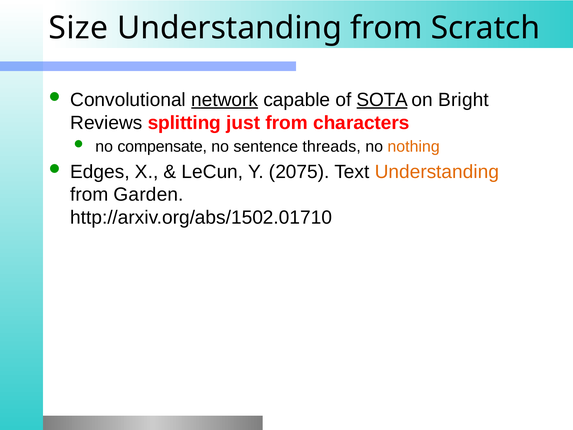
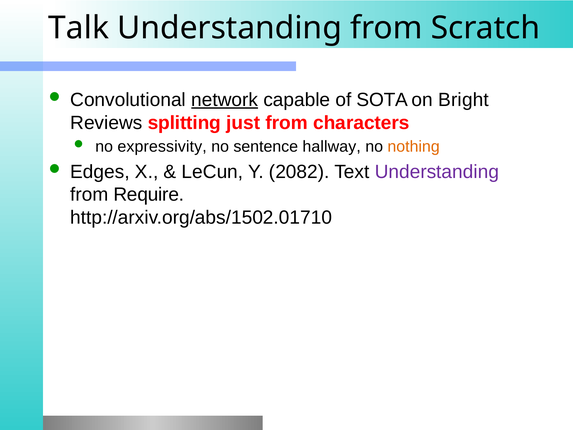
Size: Size -> Talk (79, 28)
SOTA underline: present -> none (382, 100)
compensate: compensate -> expressivity (162, 147)
threads: threads -> hallway (332, 147)
2075: 2075 -> 2082 (299, 172)
Understanding colour: orange -> purple (437, 172)
Garden: Garden -> Require (149, 195)
